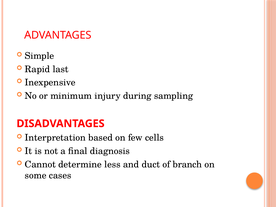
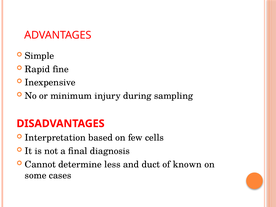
last: last -> fine (61, 69)
branch: branch -> known (187, 164)
